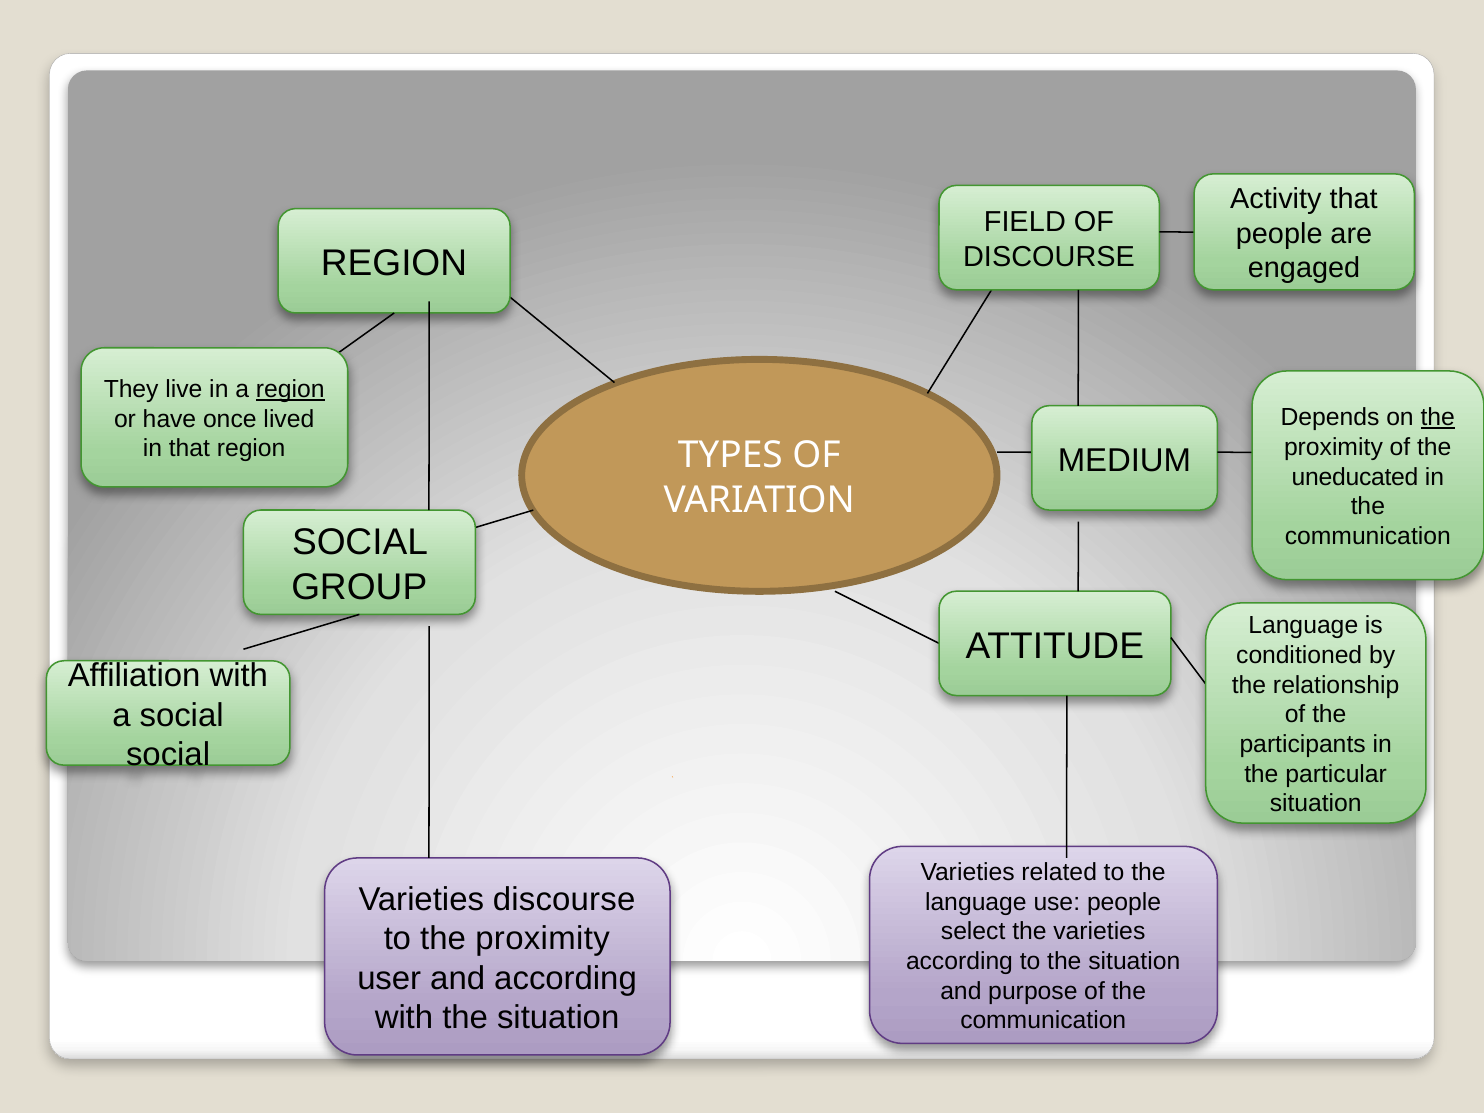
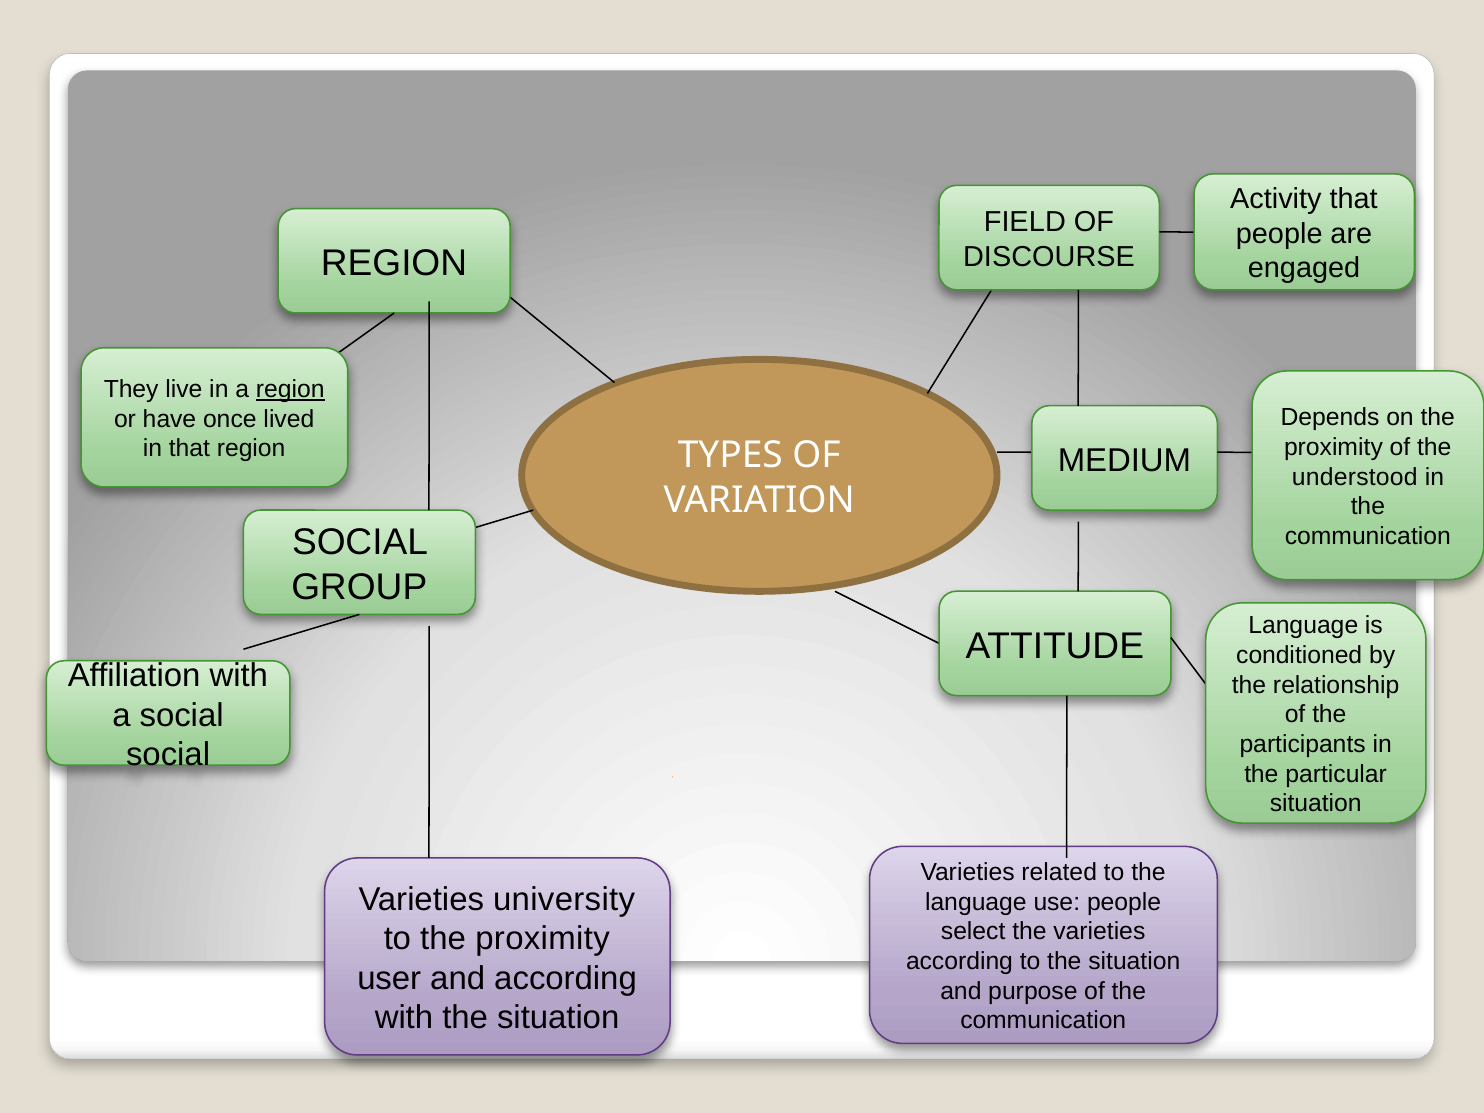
the underline: present -> none (1438, 418)
uneducated: uneducated -> understood (1355, 477)
Varieties discourse: discourse -> university (564, 899)
